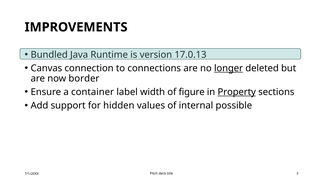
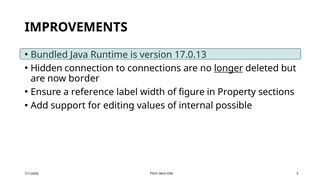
Canvas: Canvas -> Hidden (46, 68)
container: container -> reference (93, 92)
Property underline: present -> none (237, 92)
hidden: hidden -> editing (119, 105)
